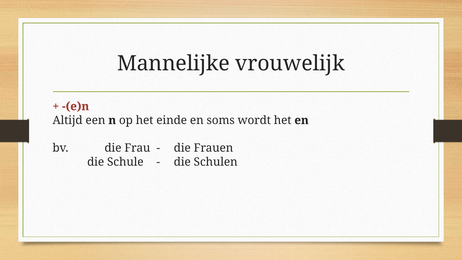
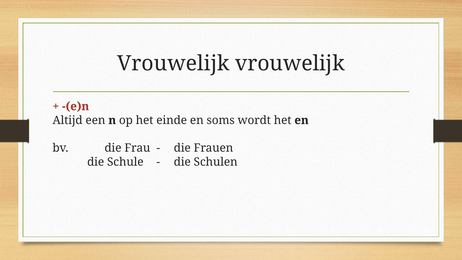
Mannelijke: Mannelijke -> Vrouwelijk (173, 63)
